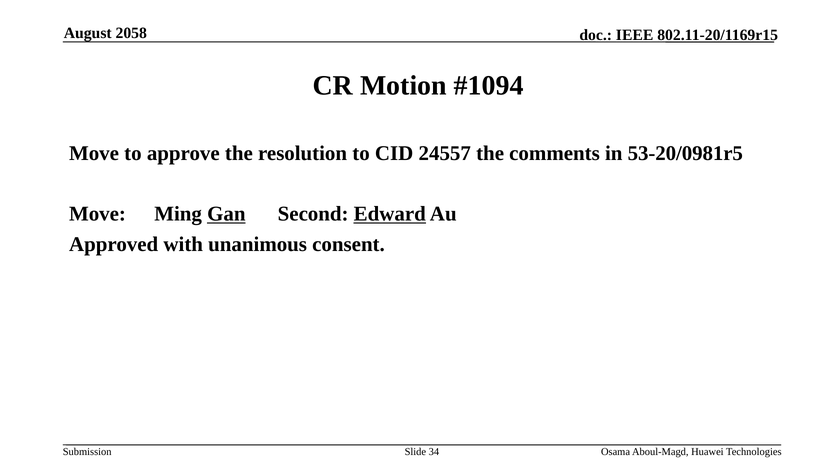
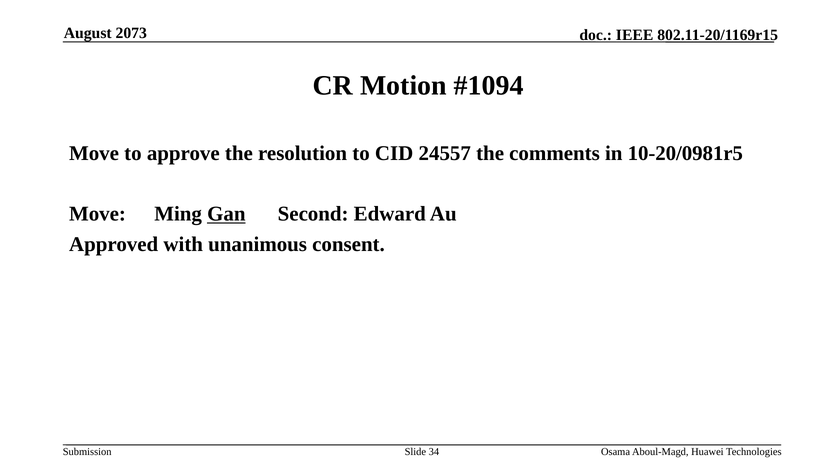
2058: 2058 -> 2073 (131, 33)
53-20/0981r5: 53-20/0981r5 -> 10-20/0981r5 (685, 153)
Edward underline: present -> none (390, 214)
